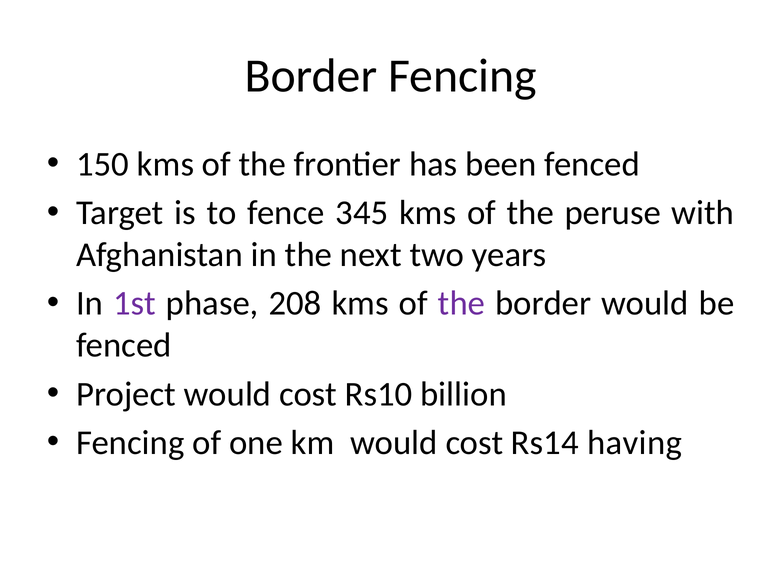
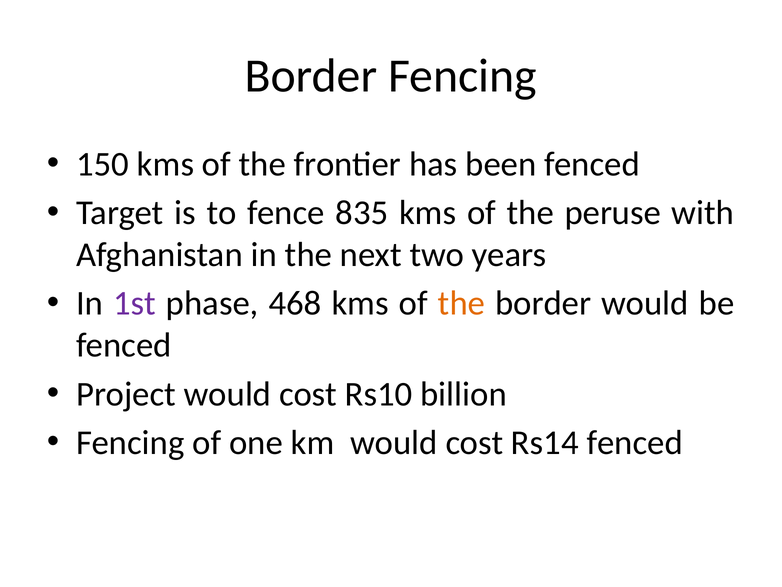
345: 345 -> 835 (362, 213)
208: 208 -> 468 (295, 303)
the colour: purple -> orange (462, 303)
Rs14 having: having -> fenced (635, 442)
